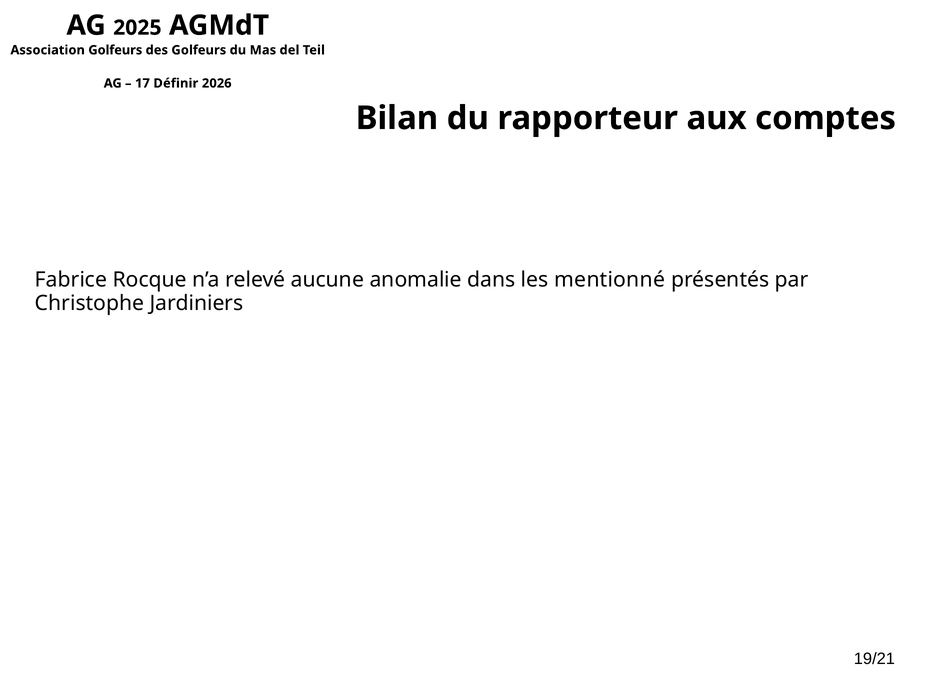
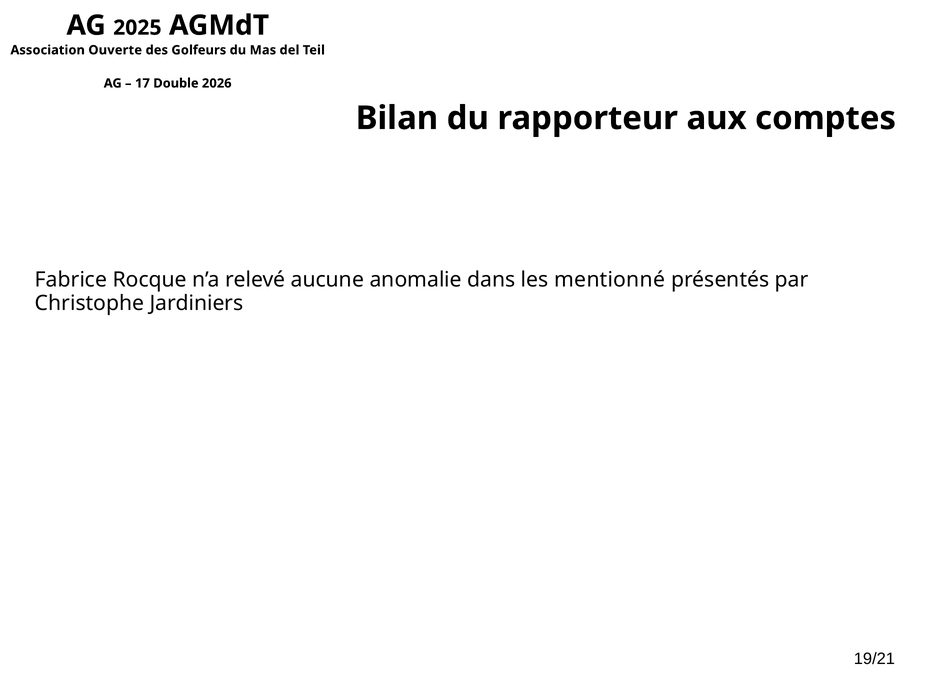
Association Golfeurs: Golfeurs -> Ouverte (115, 50)
Définir: Définir -> Double (176, 83)
